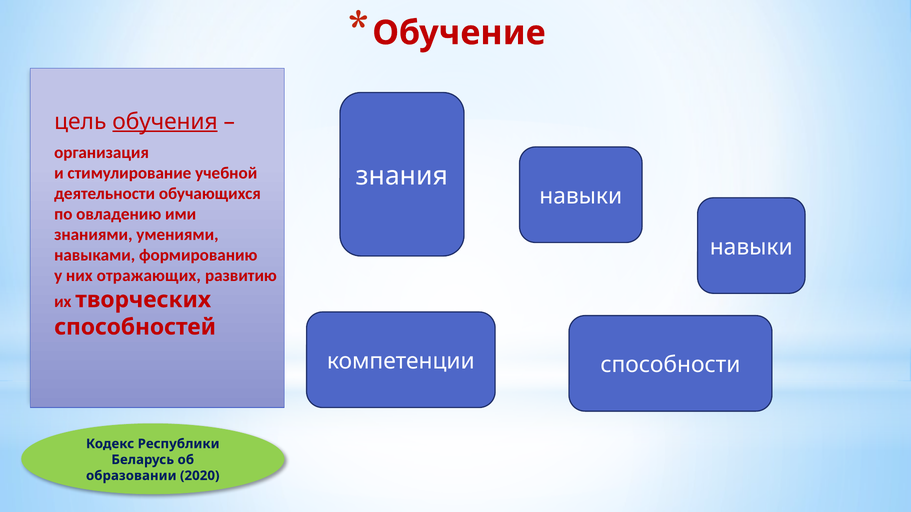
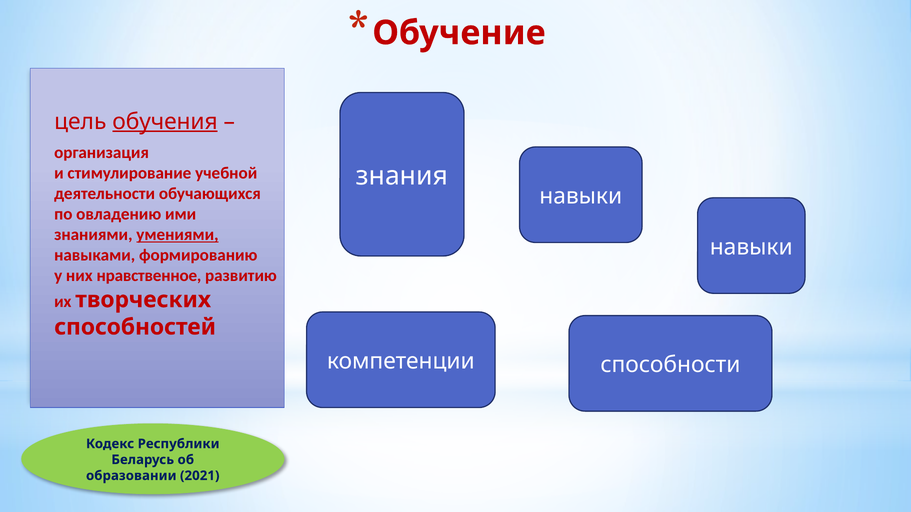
умениями underline: none -> present (177, 235)
отражающих: отражающих -> нравственное (149, 276)
2020: 2020 -> 2021 (200, 476)
